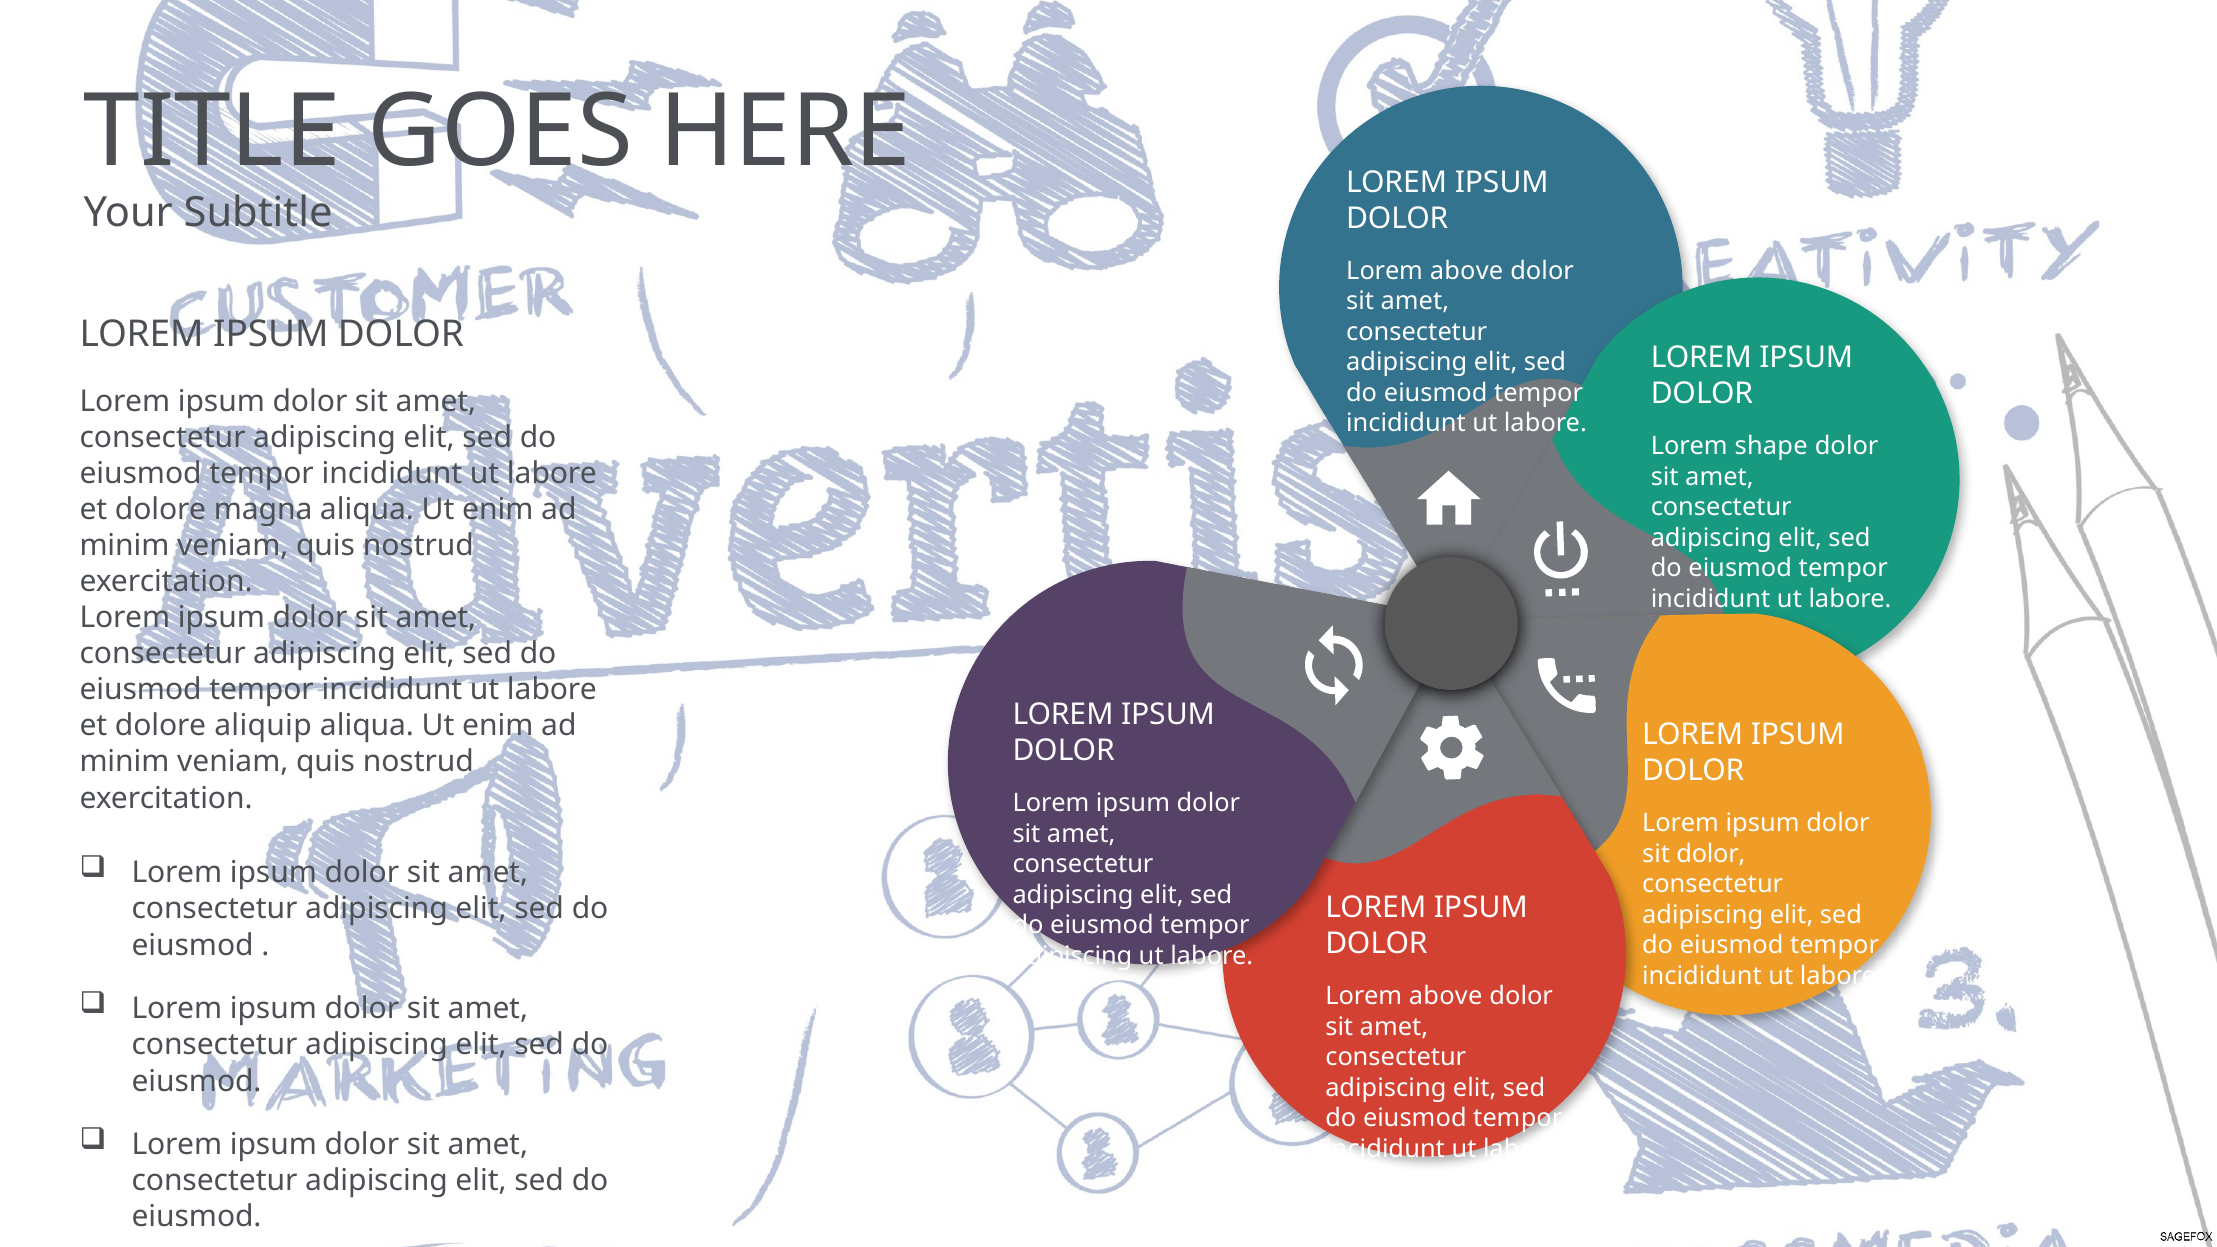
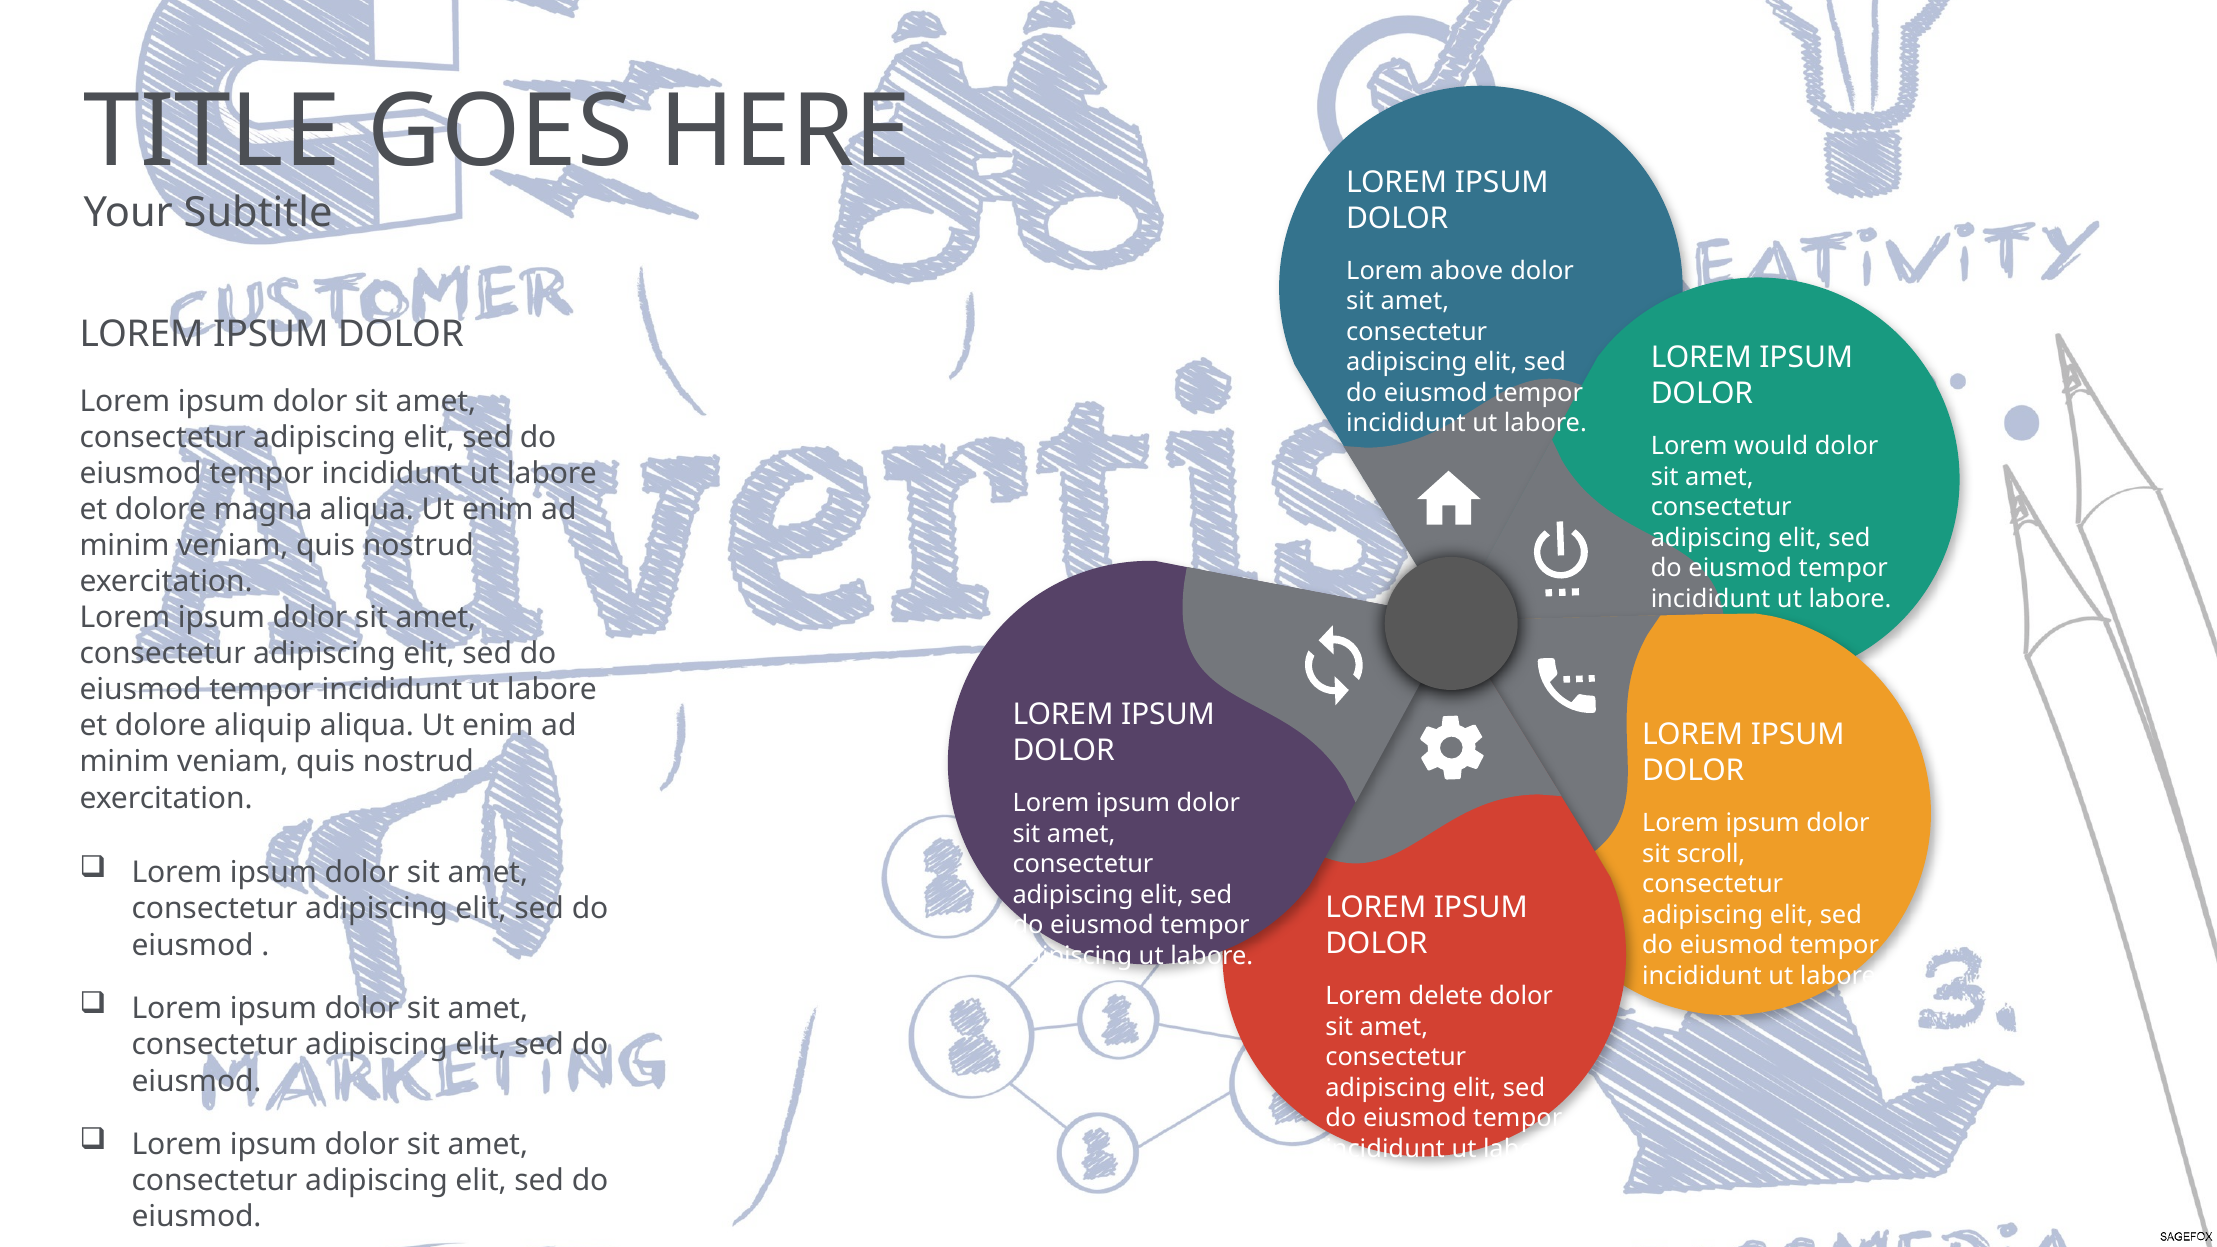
shape: shape -> would (1771, 446)
sit dolor: dolor -> scroll (1711, 854)
above: above -> delete (1446, 996)
